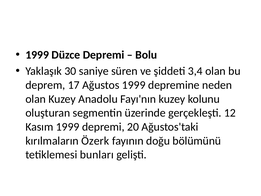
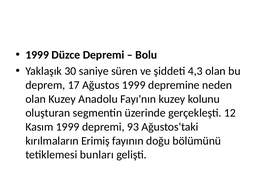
3,4: 3,4 -> 4,3 (195, 71)
20: 20 -> 93 (133, 127)
Özerk: Özerk -> Erimiş (95, 141)
